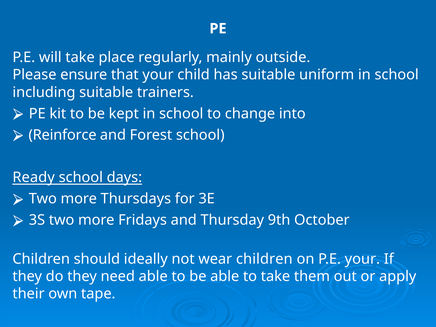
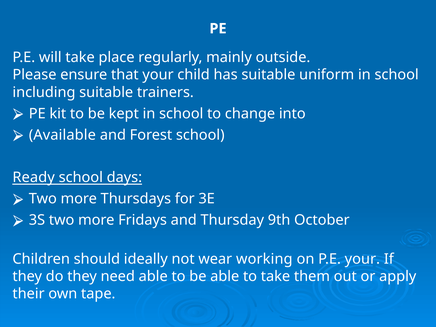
Reinforce: Reinforce -> Available (62, 135)
wear children: children -> working (264, 259)
